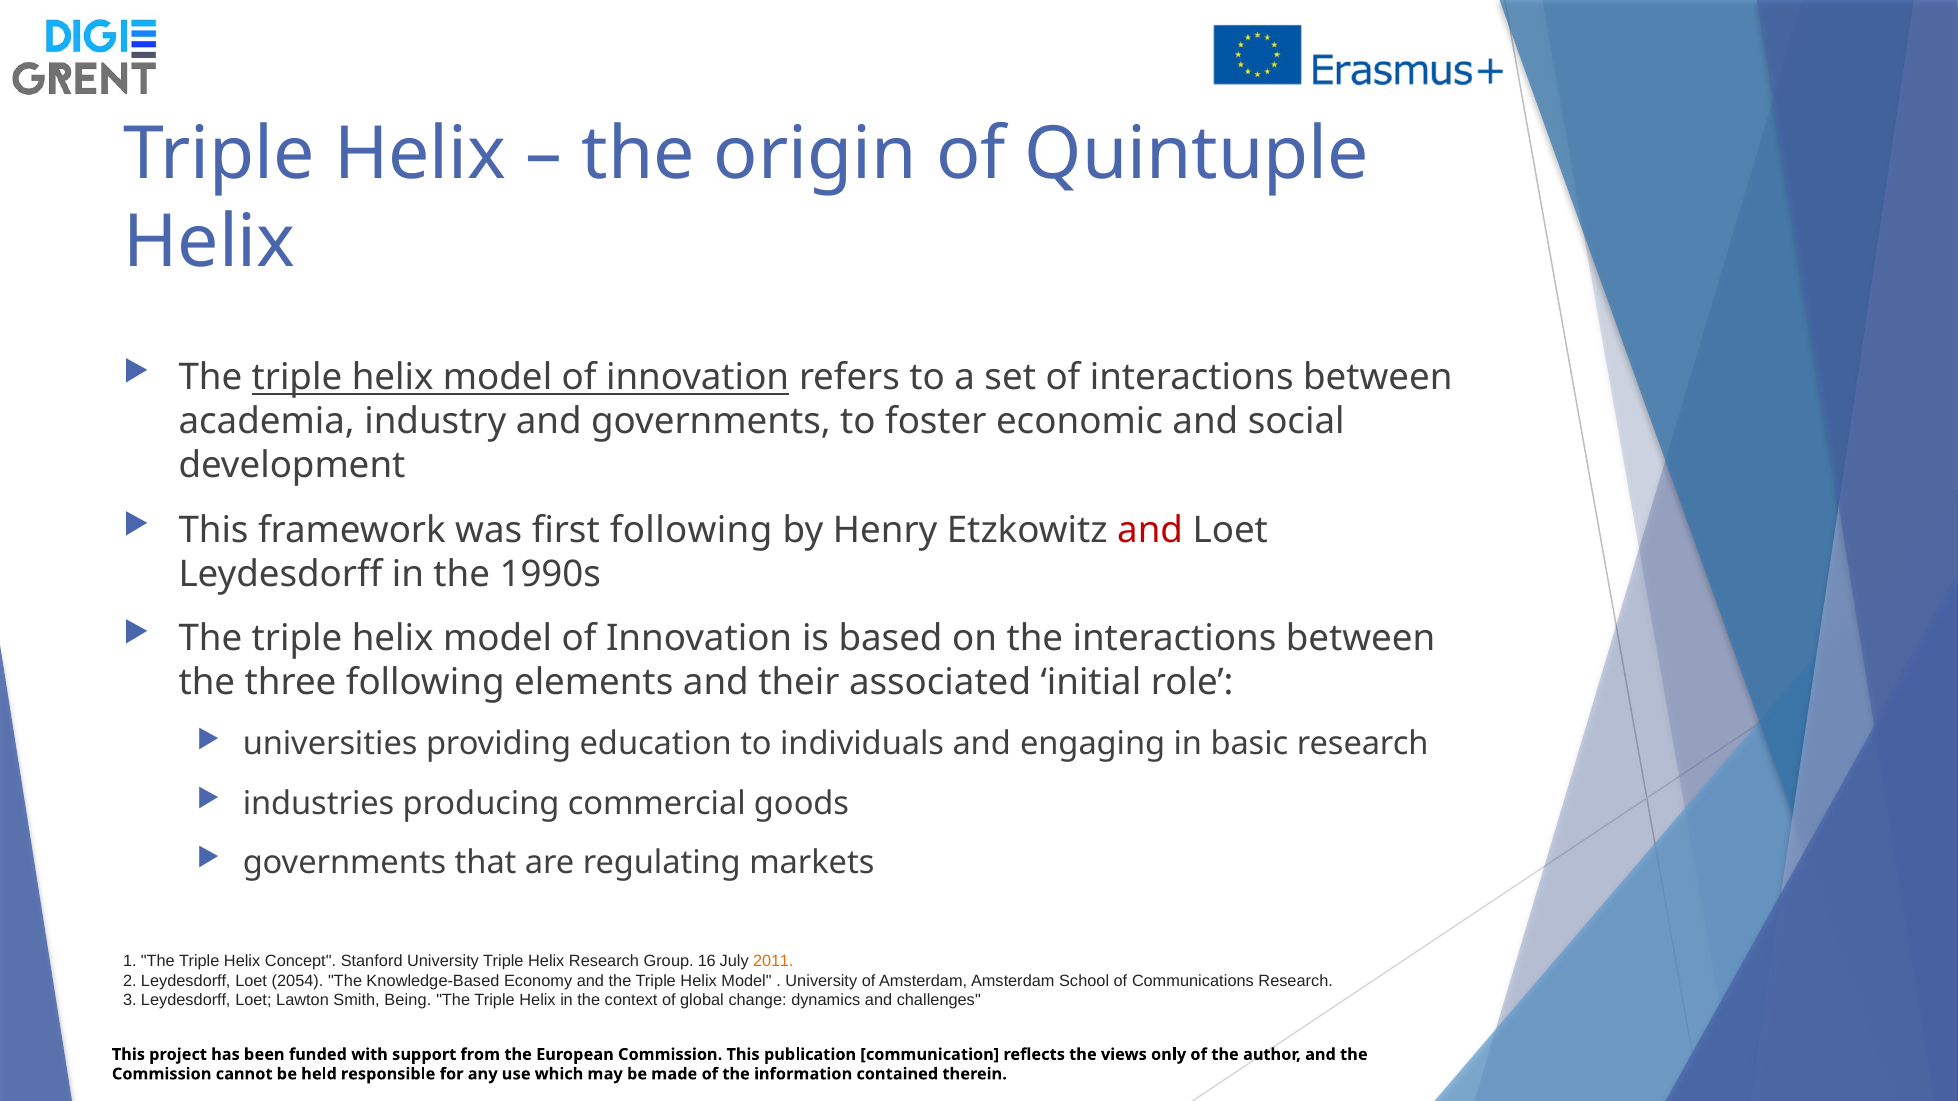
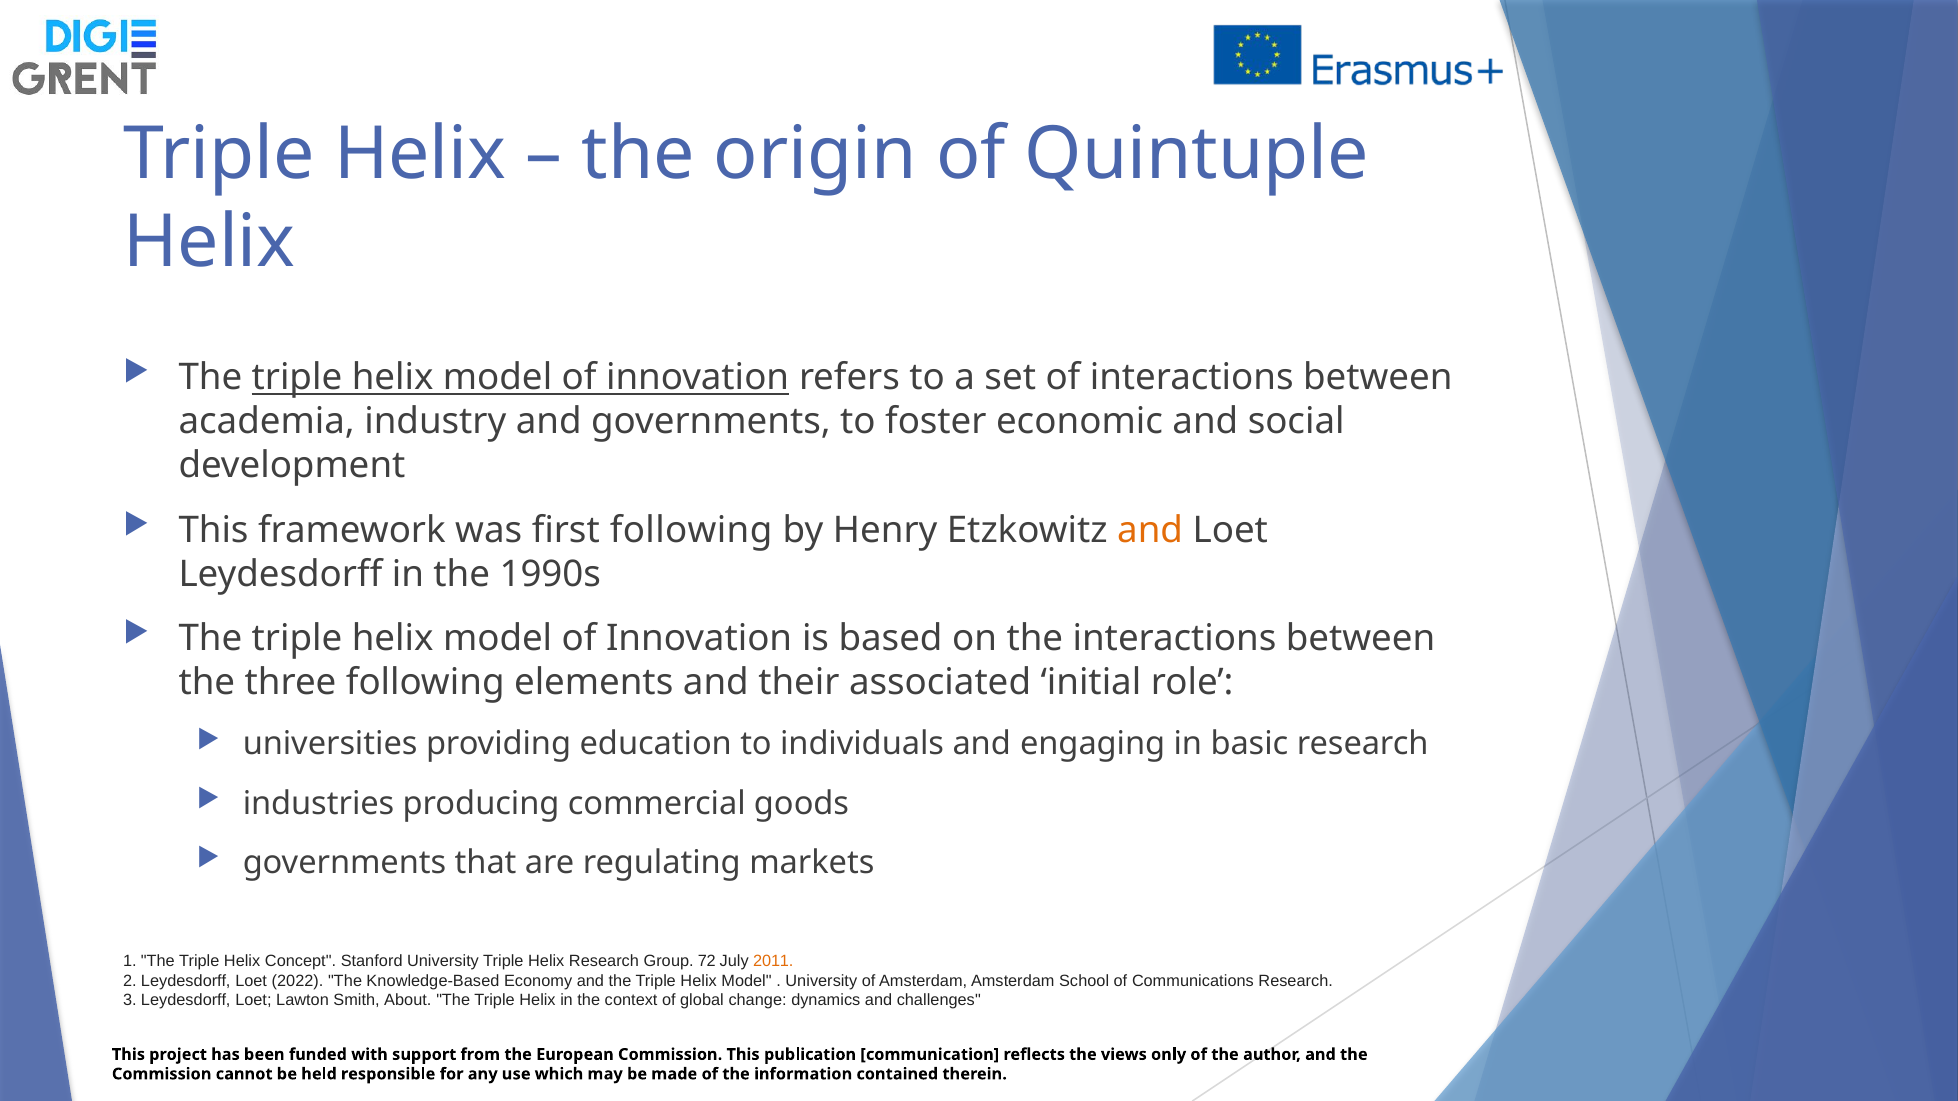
and colour: red -> orange (1150, 530)
16: 16 -> 72 (707, 962)
2054: 2054 -> 2022 (298, 981)
Being: Being -> About (408, 1001)
